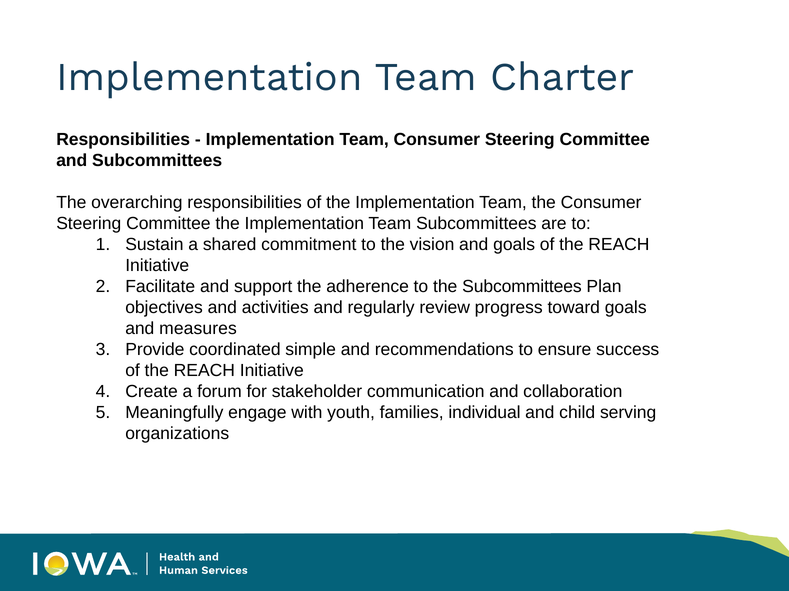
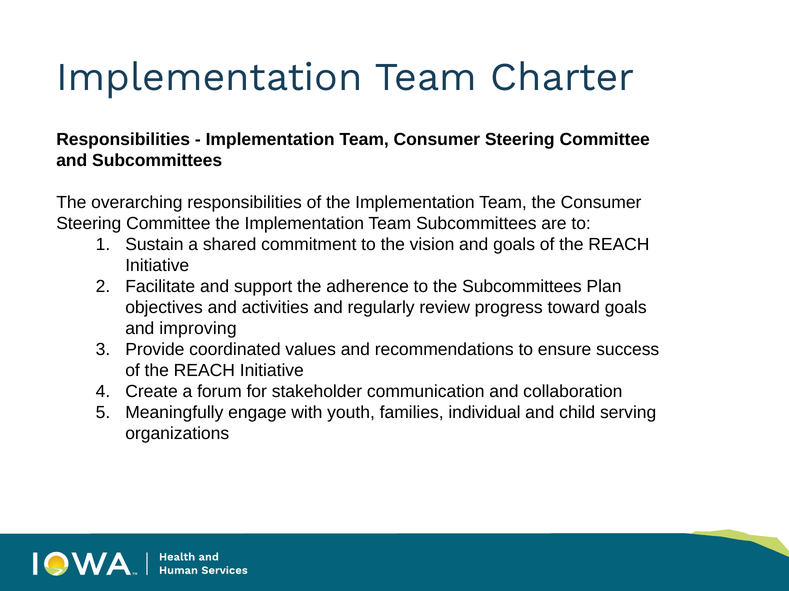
measures: measures -> improving (198, 329)
simple: simple -> values (311, 350)
